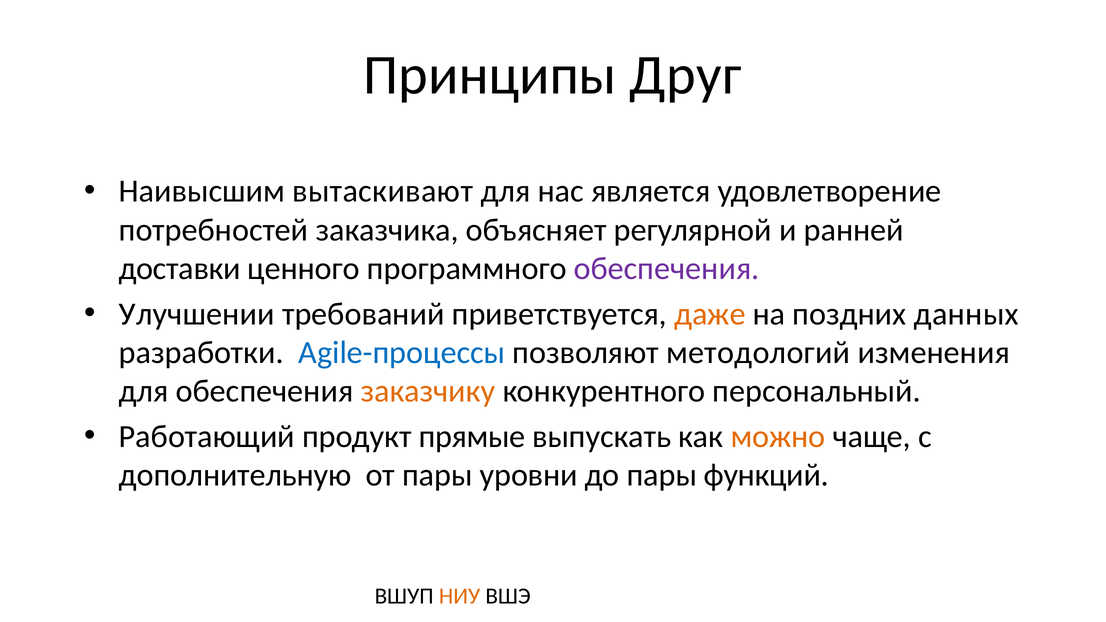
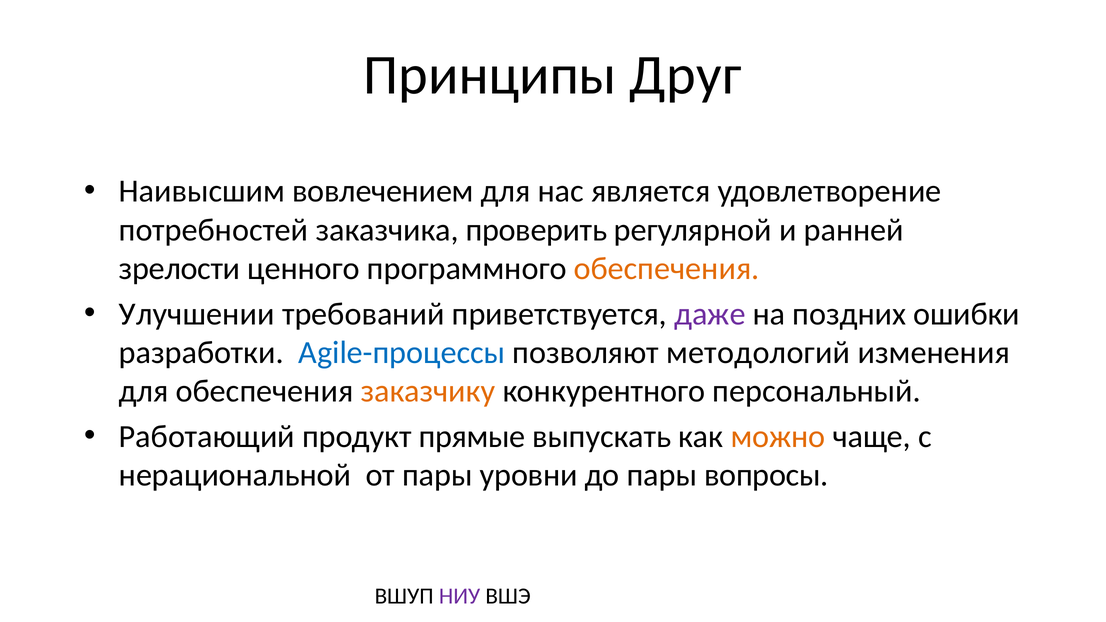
вытаскивают: вытаскивают -> вовлечением (383, 191)
объясняет: объясняет -> проверить (536, 230)
доставки: доставки -> зрелости (180, 269)
обеспечения colour: purple -> orange (667, 269)
даже colour: orange -> purple (710, 314)
данных: данных -> ошибки (967, 314)
дополнительную: дополнительную -> нерациональной (235, 475)
функций: функций -> вопросы (766, 475)
НИУ colour: orange -> purple (460, 596)
